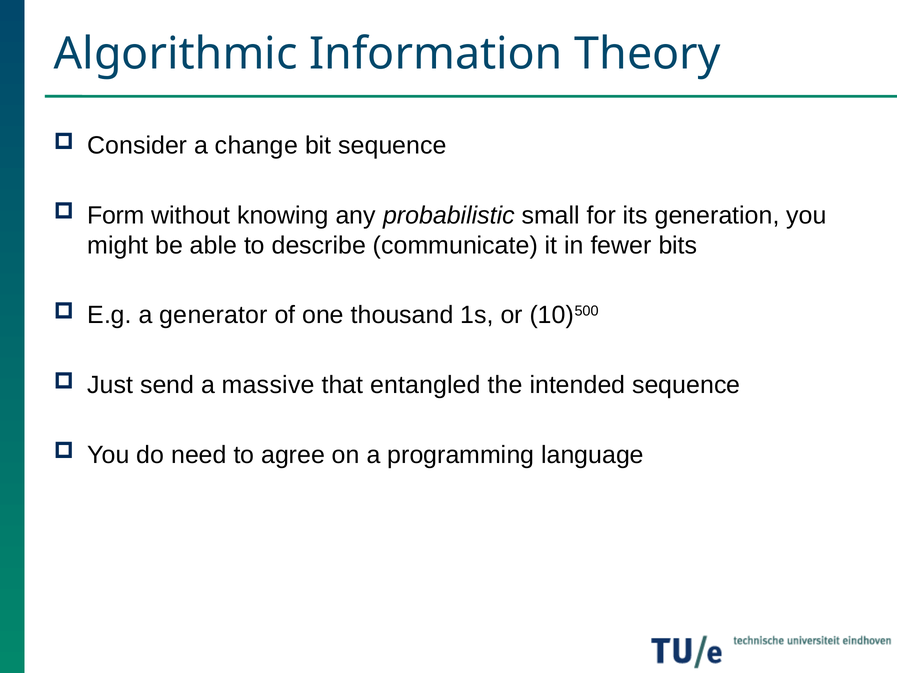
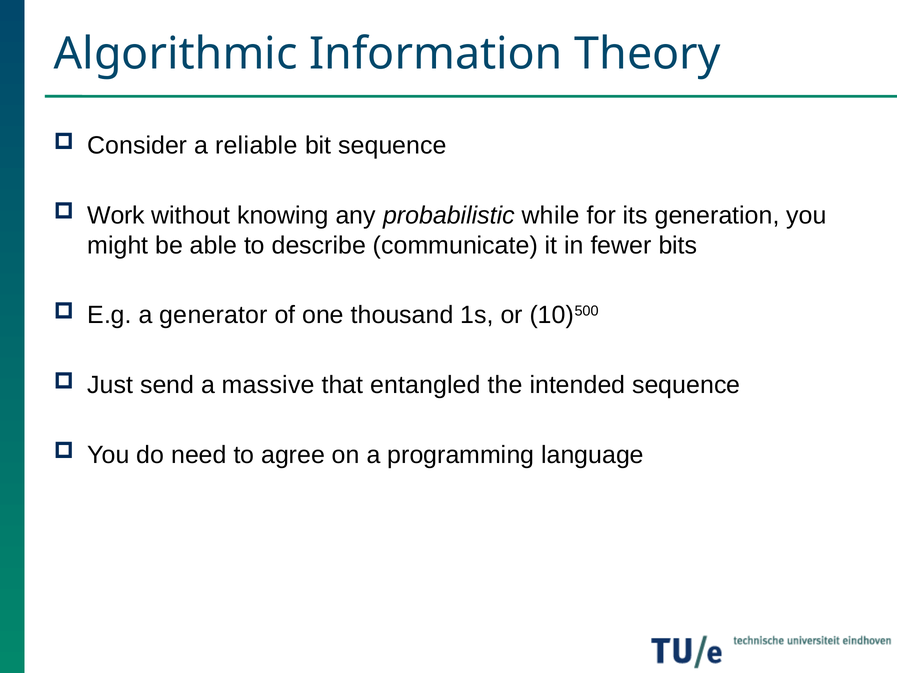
change: change -> reliable (256, 146)
Form: Form -> Work (116, 215)
small: small -> while (551, 215)
